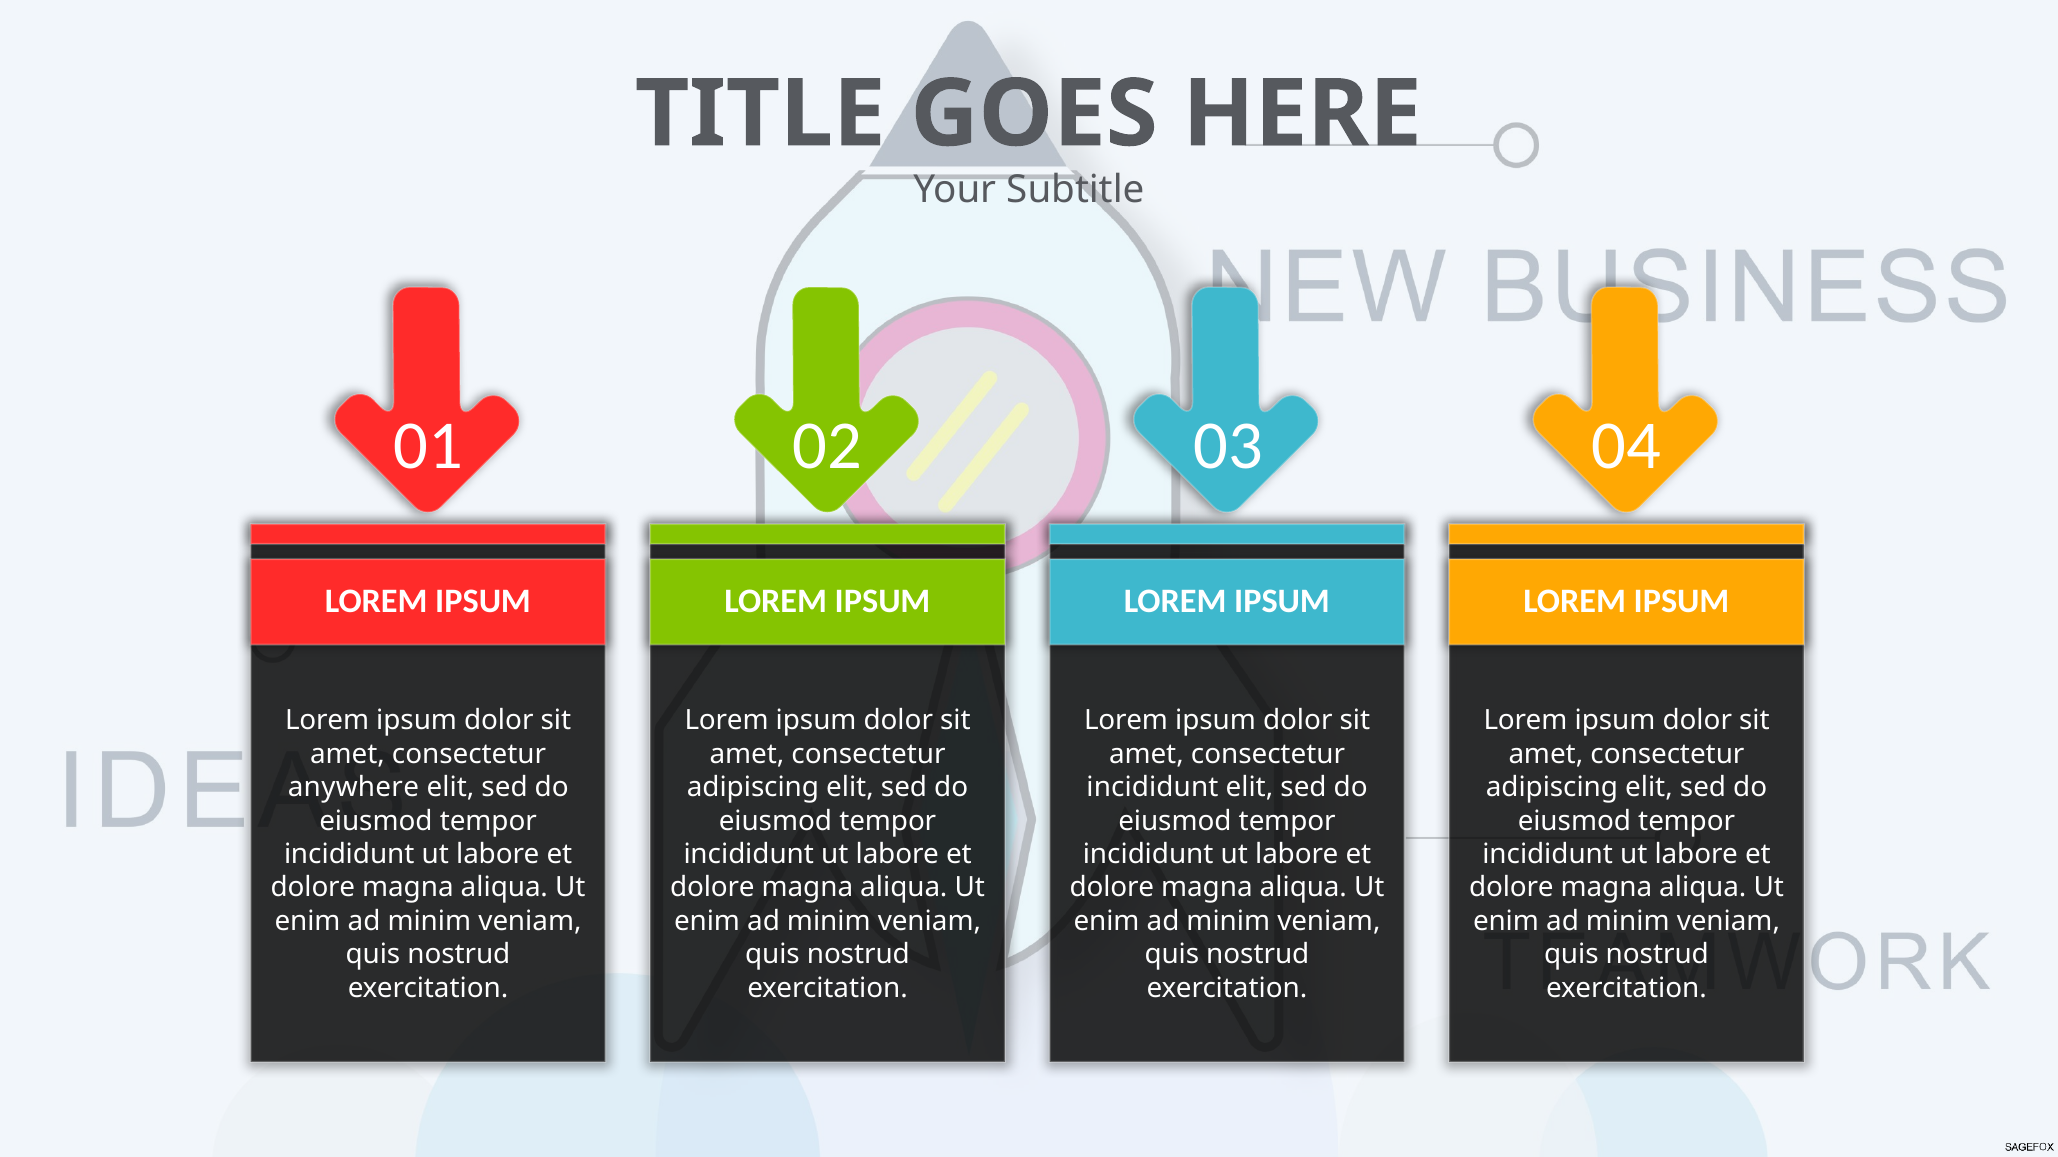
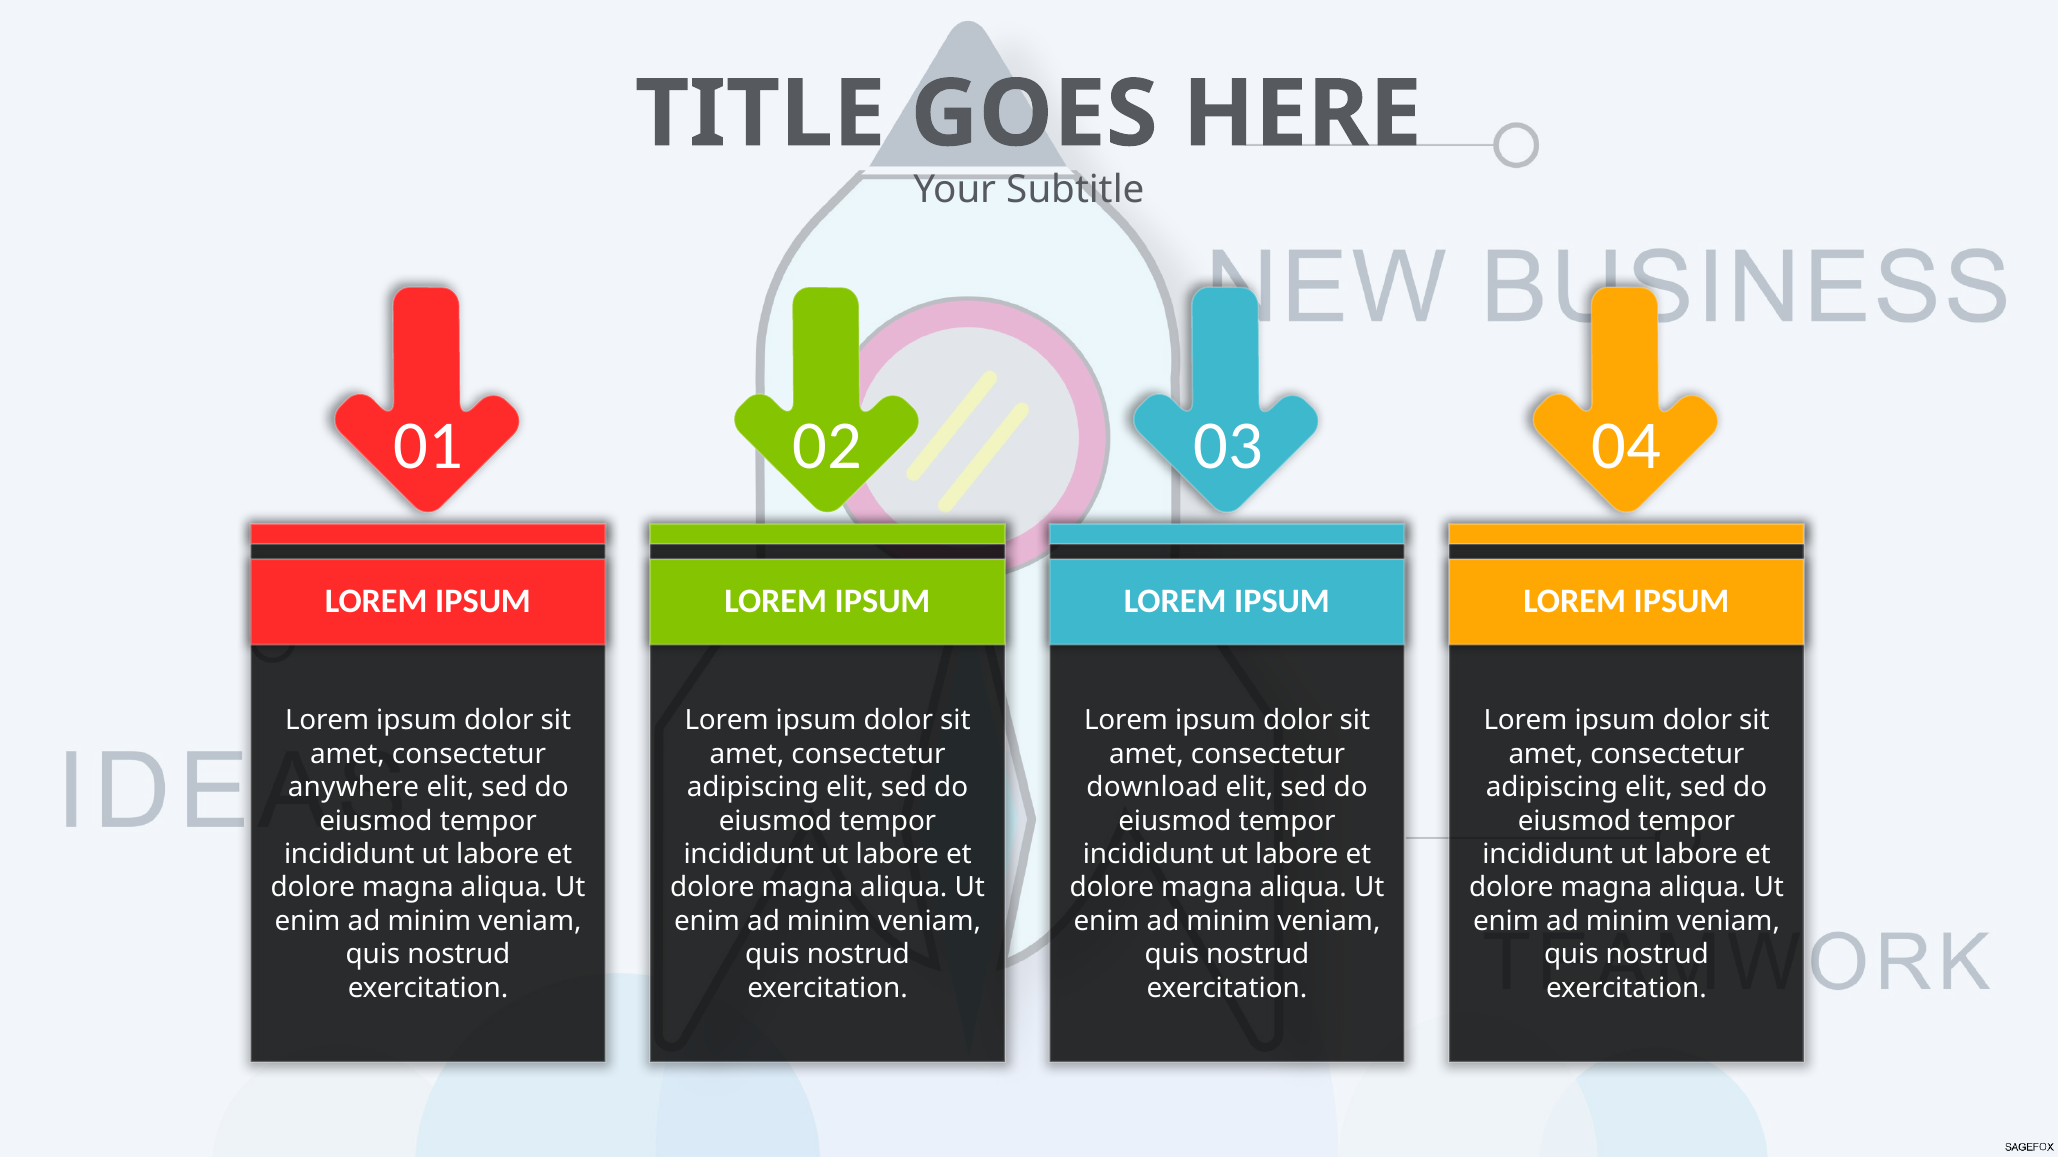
incididunt: incididunt -> download (1152, 788)
